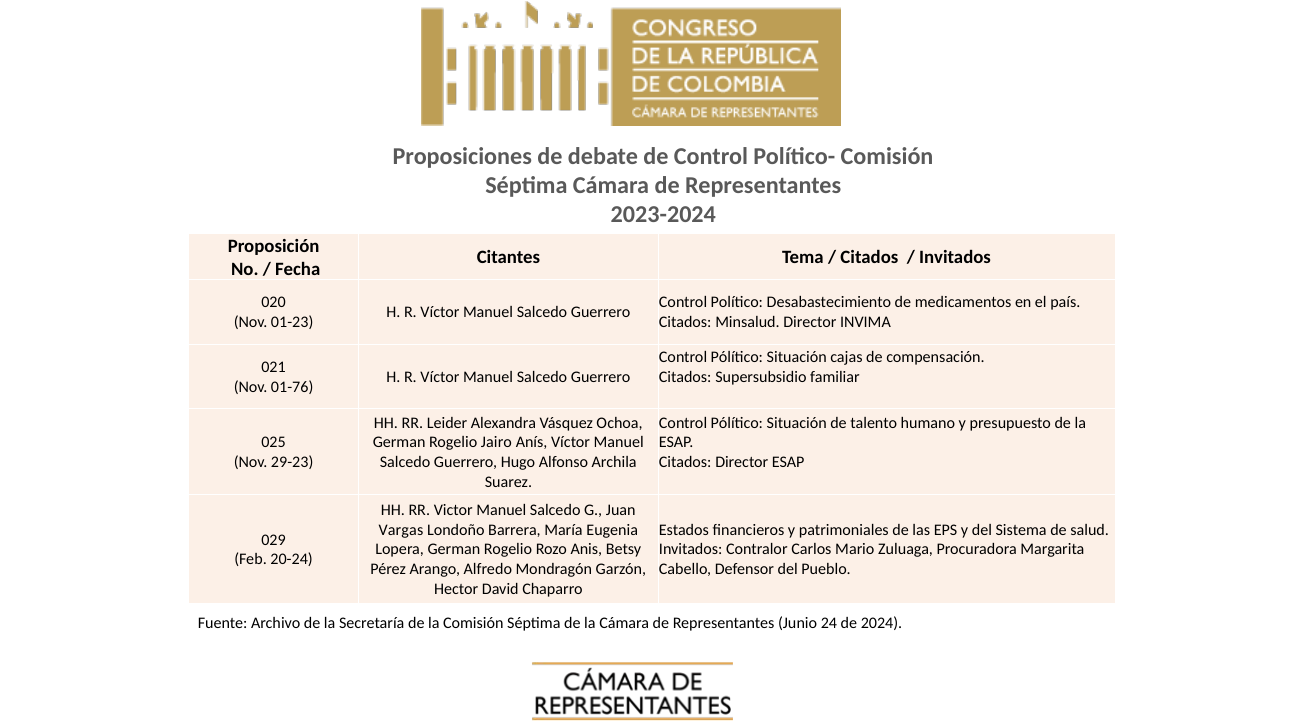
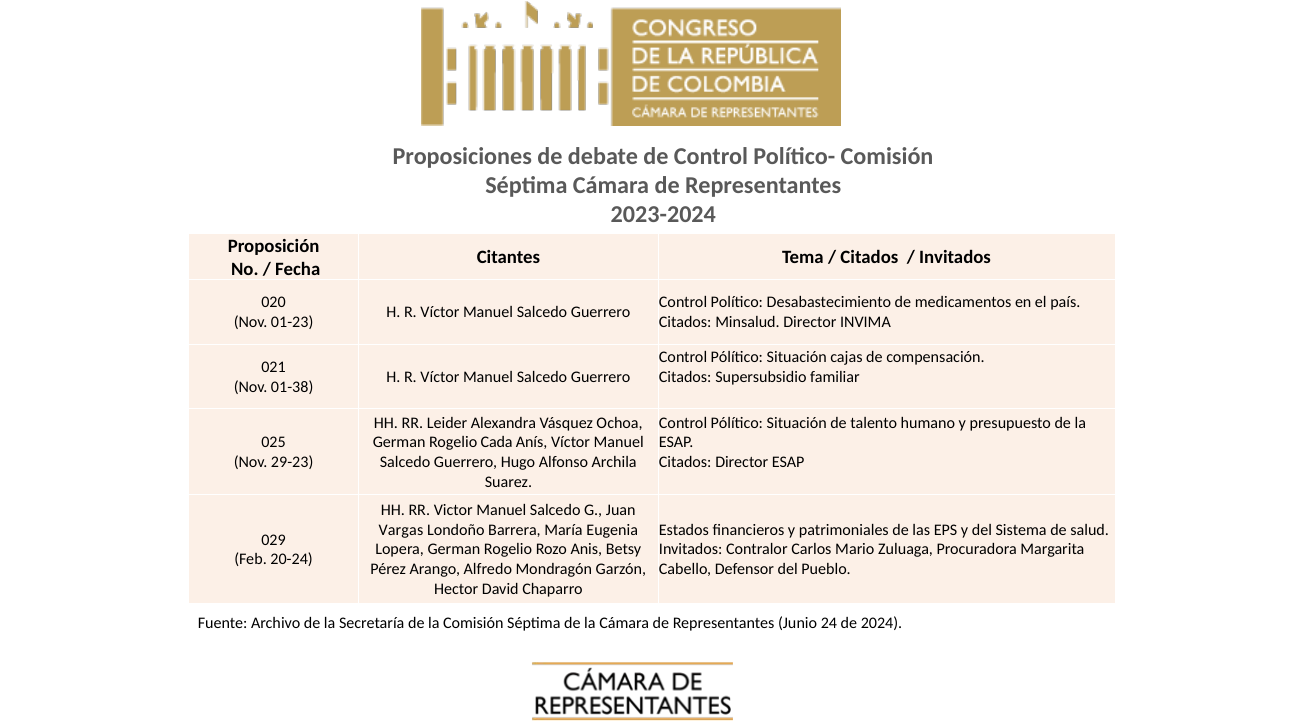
01-76: 01-76 -> 01-38 (292, 387)
Jairo: Jairo -> Cada (497, 443)
